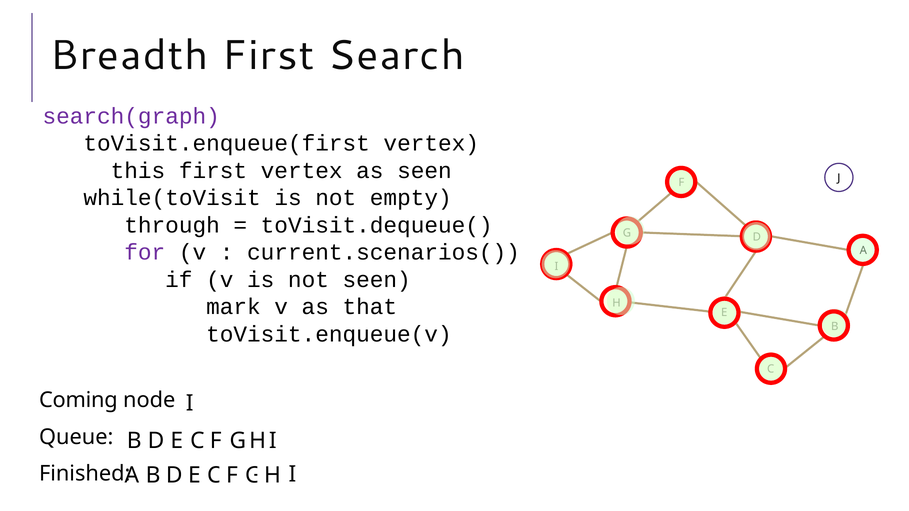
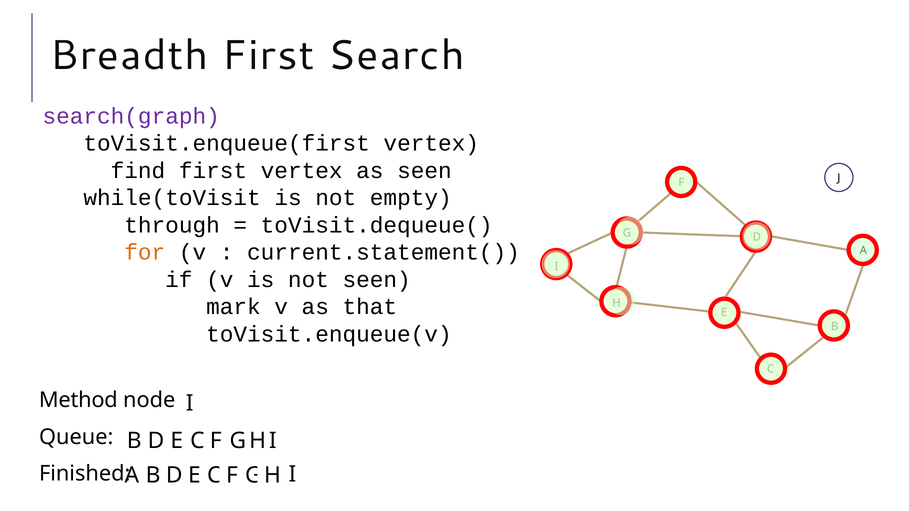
this: this -> find (138, 171)
for colour: purple -> orange (145, 253)
current.scenarios(: current.scenarios( -> current.statement( (383, 253)
Coming: Coming -> Method (78, 400)
